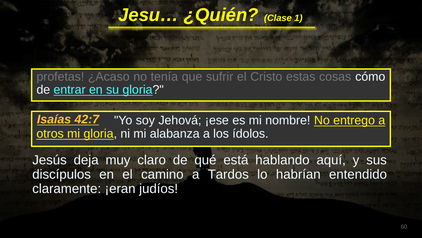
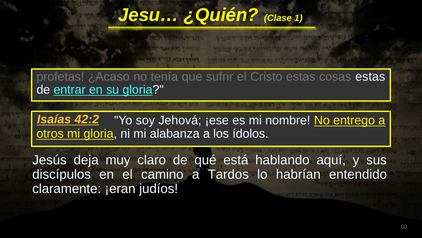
cosas cómo: cómo -> estas (370, 76)
42:7: 42:7 -> 42:2 (87, 119)
